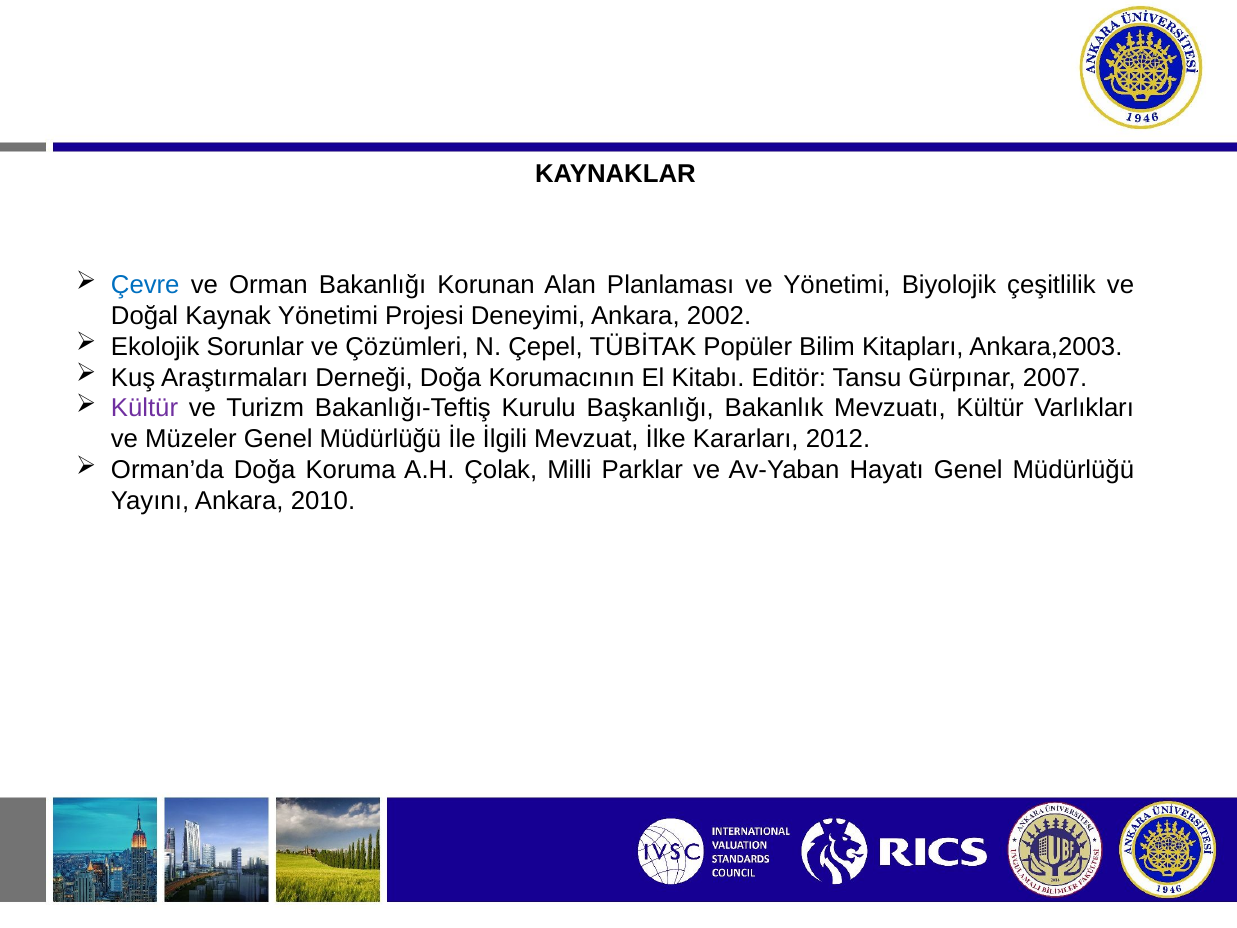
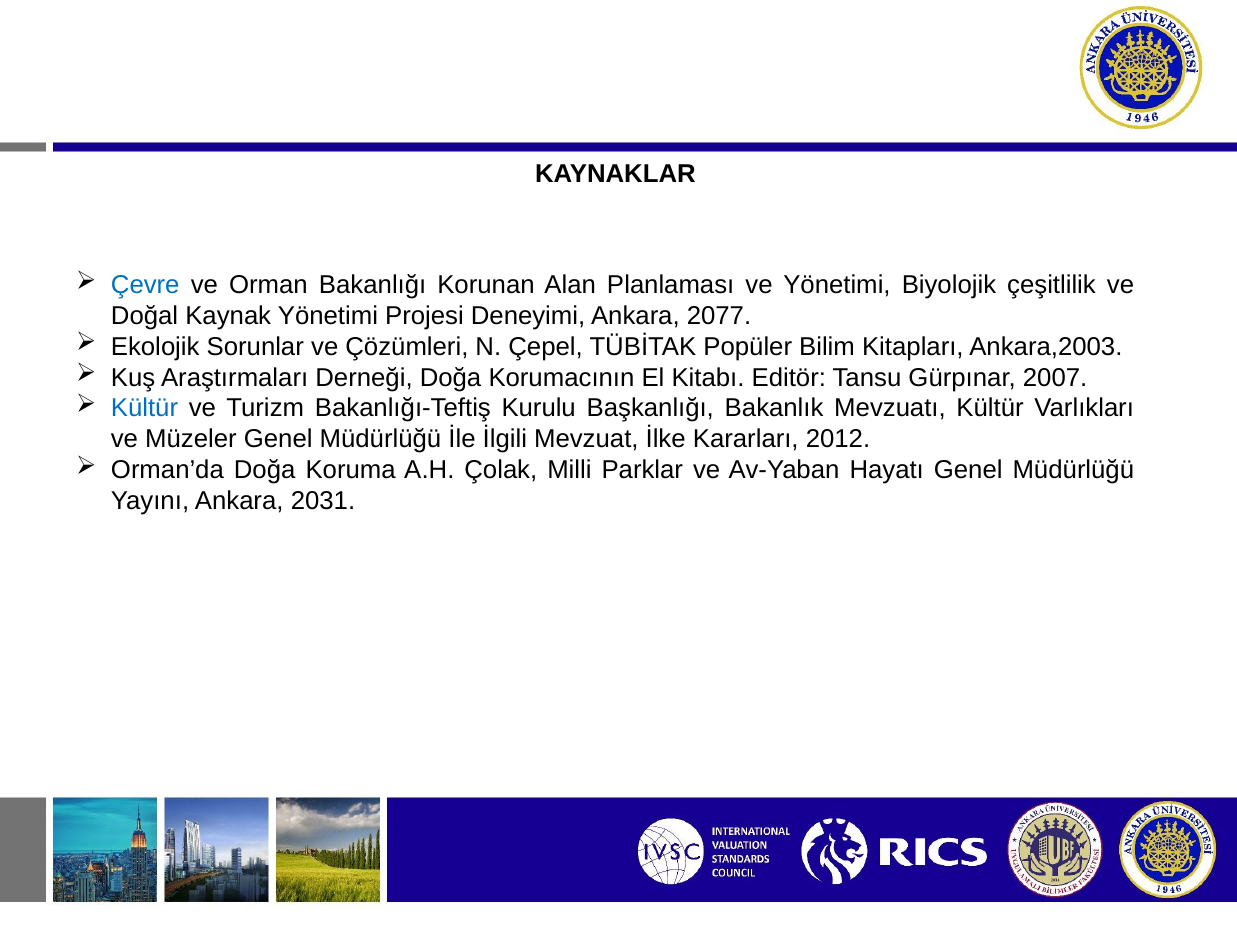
2002: 2002 -> 2077 (719, 316)
Kültür colour: purple -> blue (145, 408)
2010: 2010 -> 2031 (323, 501)
